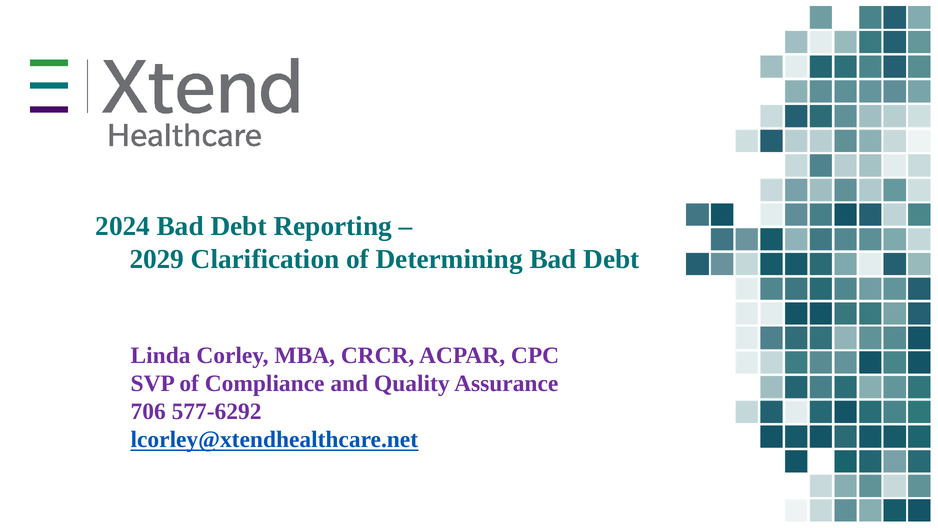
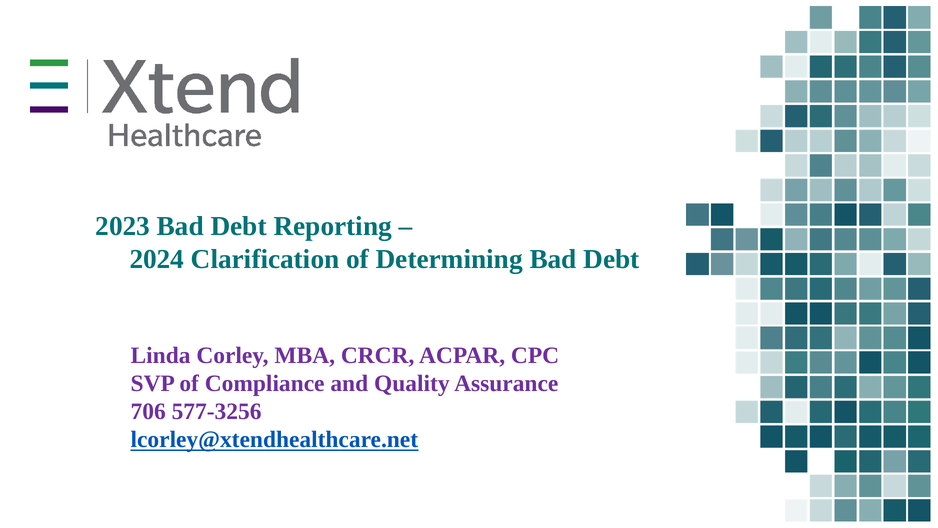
2024: 2024 -> 2023 (123, 226)
2029: 2029 -> 2024 (157, 259)
577-6292: 577-6292 -> 577-3256 (217, 411)
